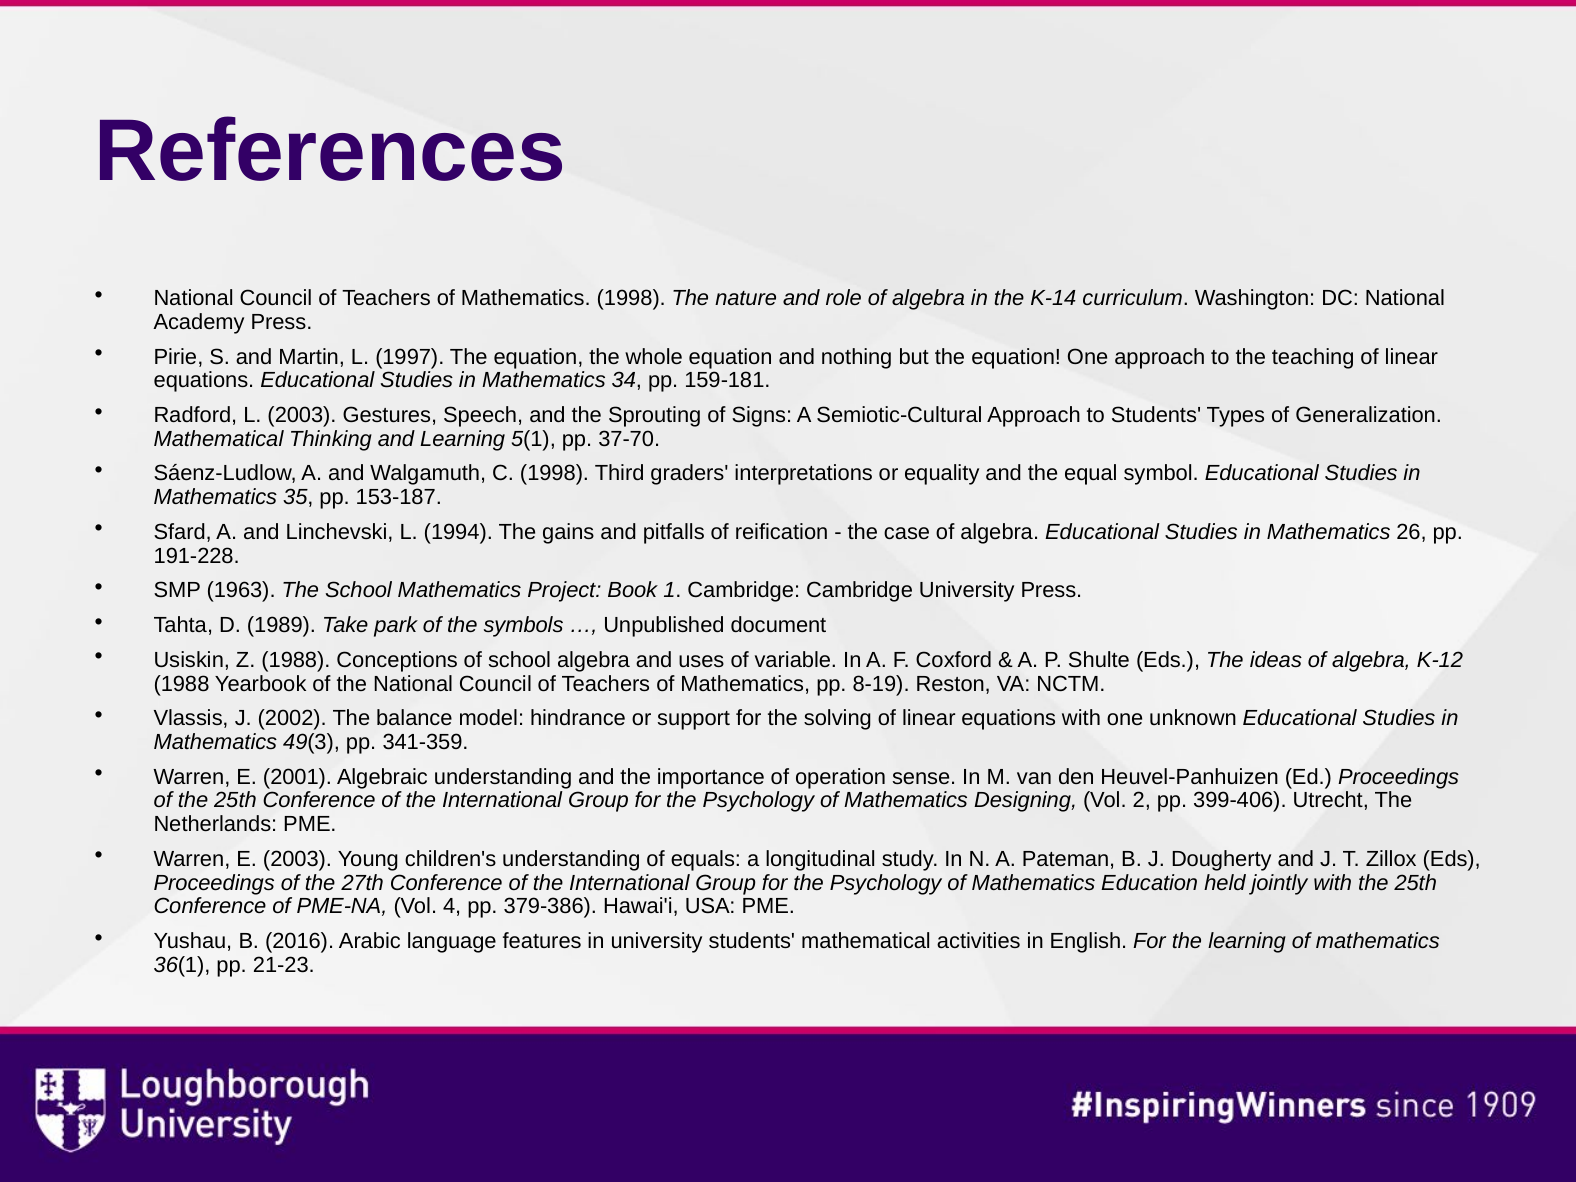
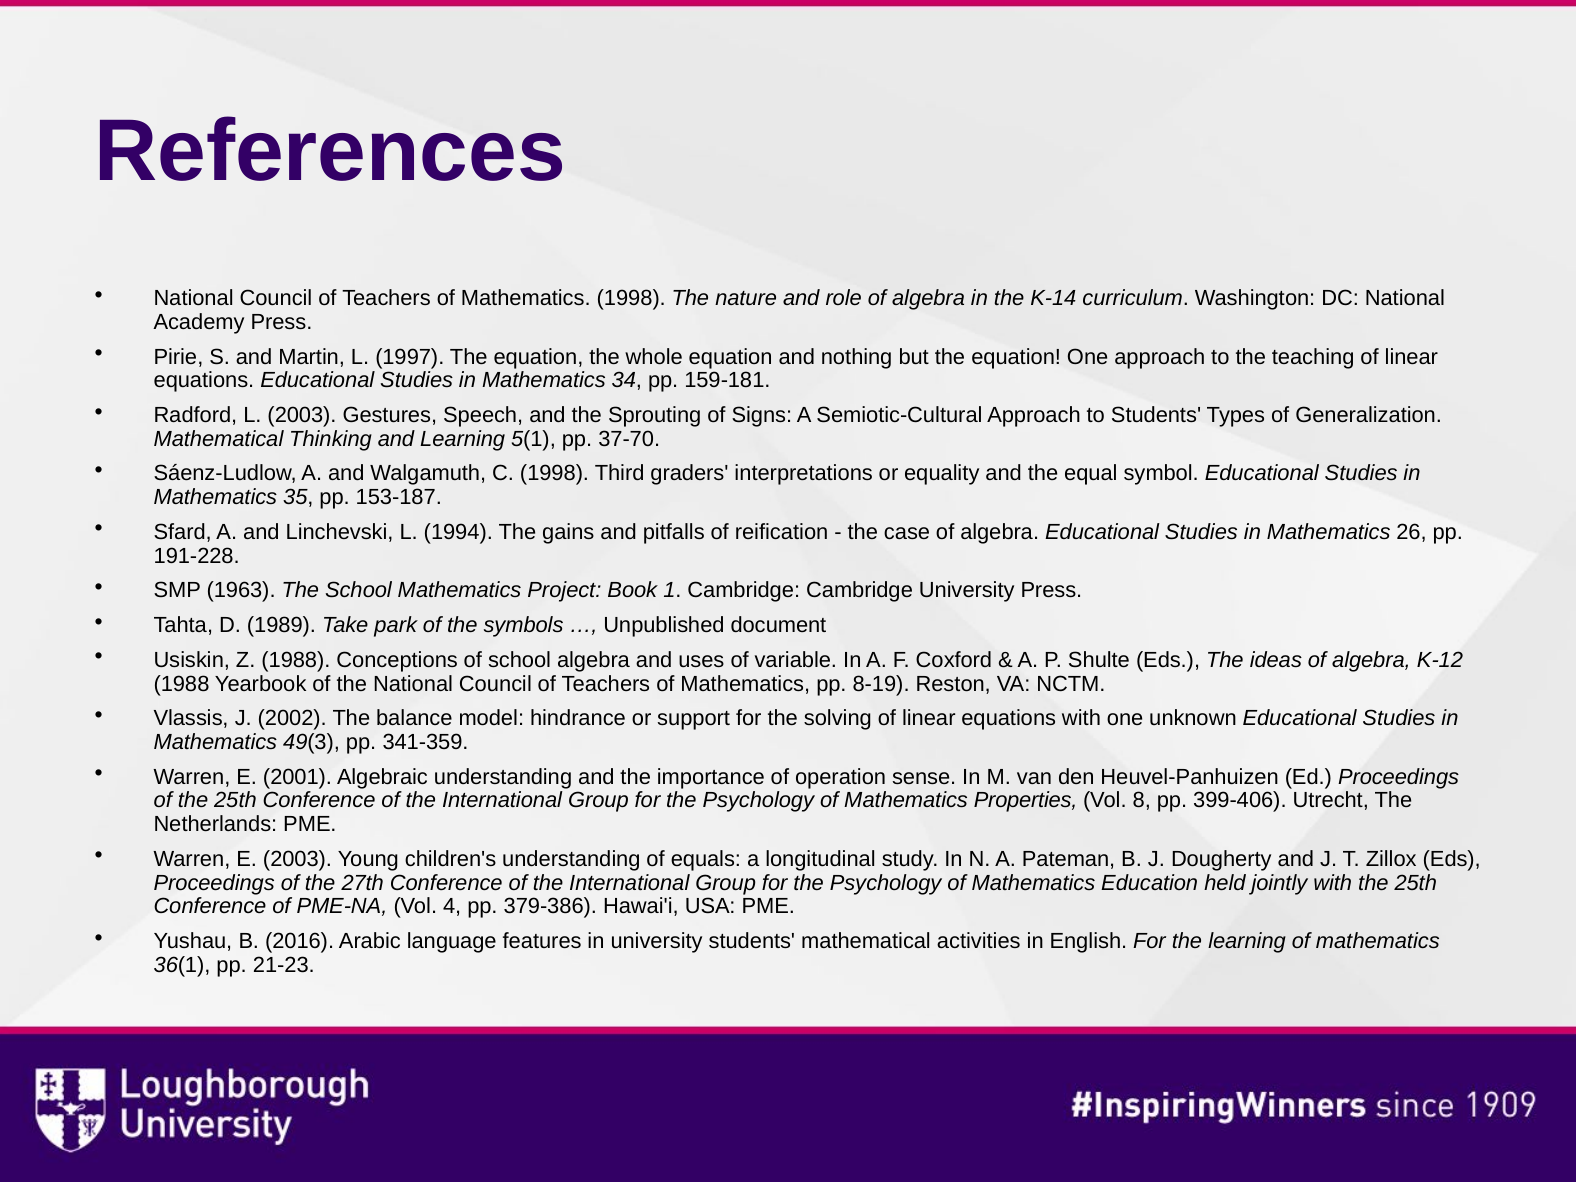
Designing: Designing -> Properties (1026, 801)
2: 2 -> 8 (1142, 801)
